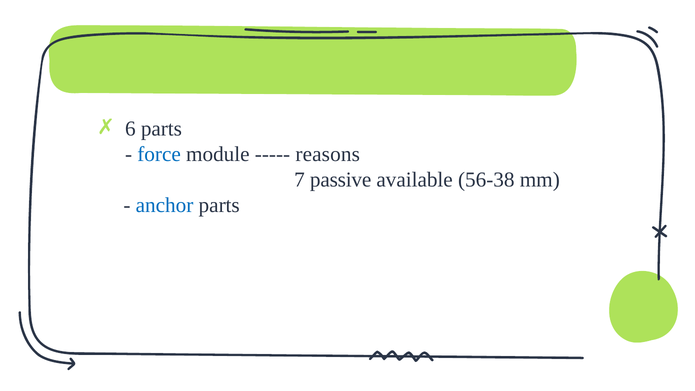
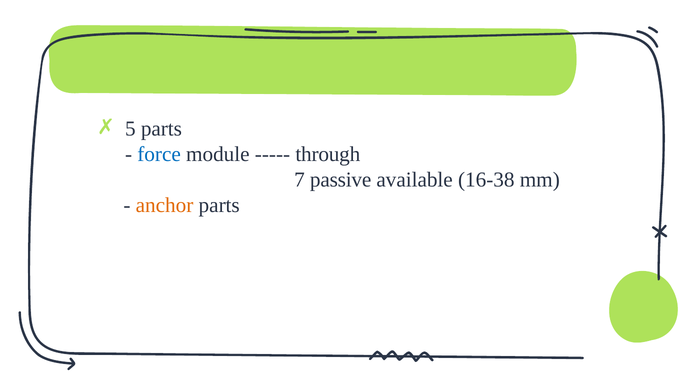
6: 6 -> 5 (130, 129)
reasons: reasons -> through (328, 154)
56-38: 56-38 -> 16-38 (486, 180)
anchor colour: blue -> orange (165, 205)
